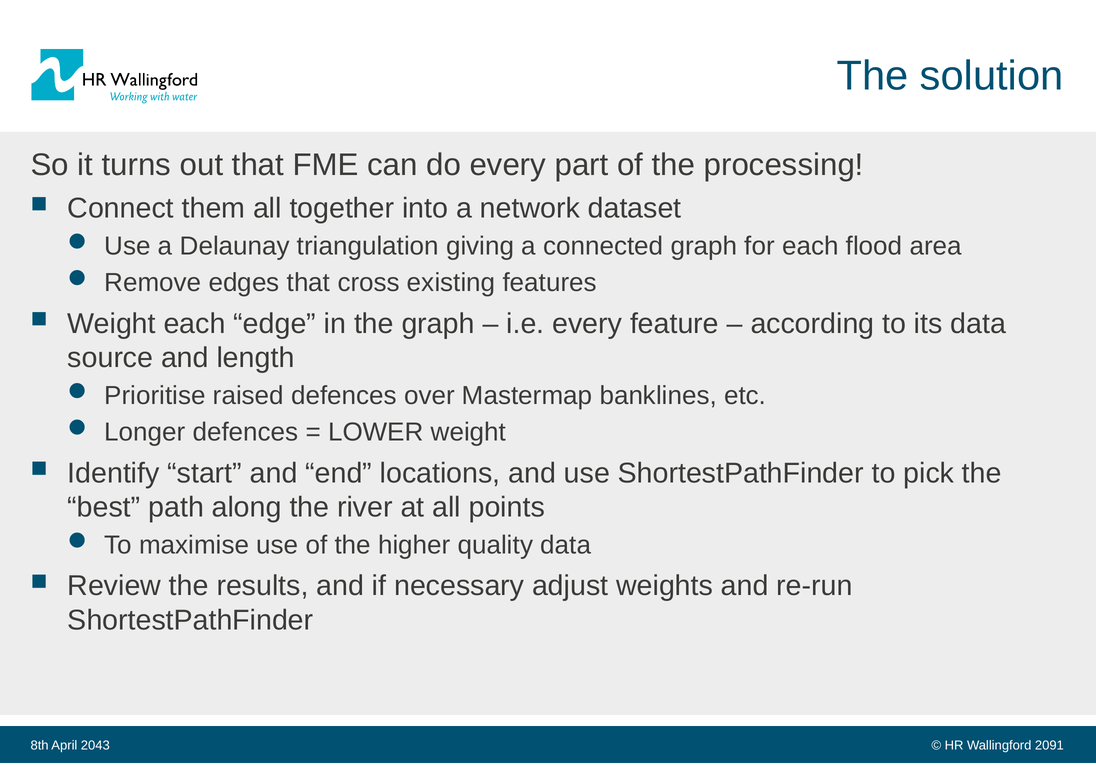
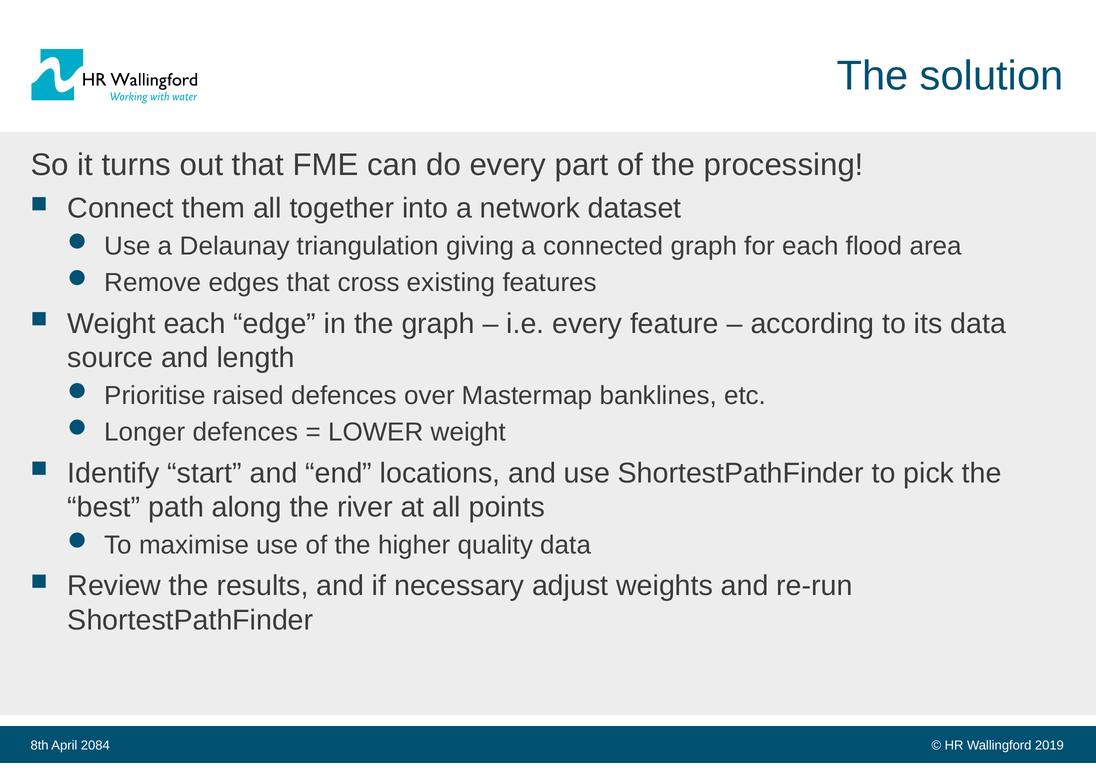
2043: 2043 -> 2084 (95, 745)
2091: 2091 -> 2019 (1049, 745)
